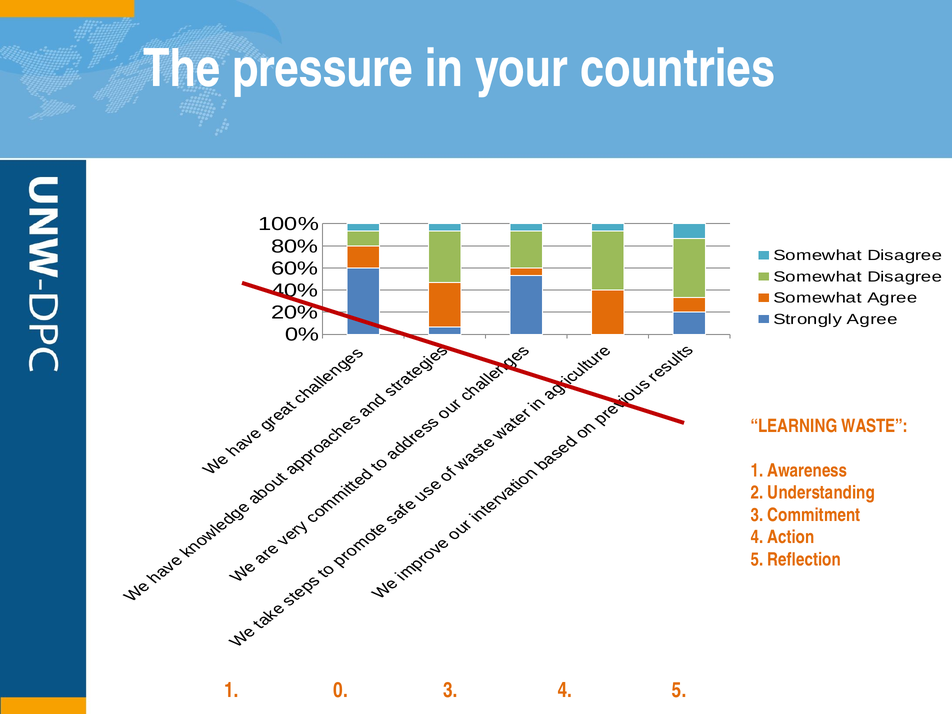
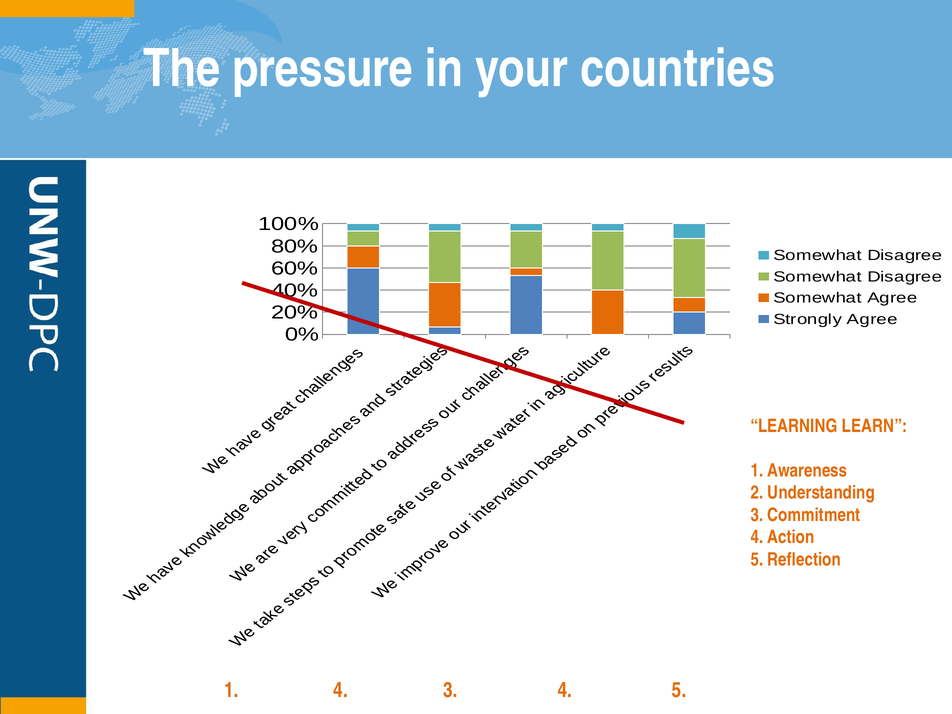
WASTE: WASTE -> LEARN (875, 426)
1 0: 0 -> 4 (341, 690)
